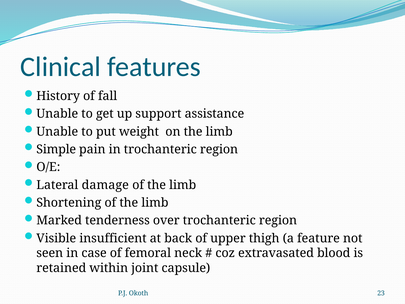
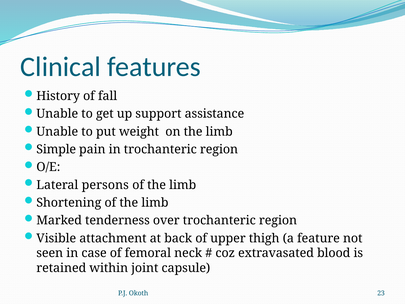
damage: damage -> persons (105, 185)
insufficient: insufficient -> attachment (113, 238)
